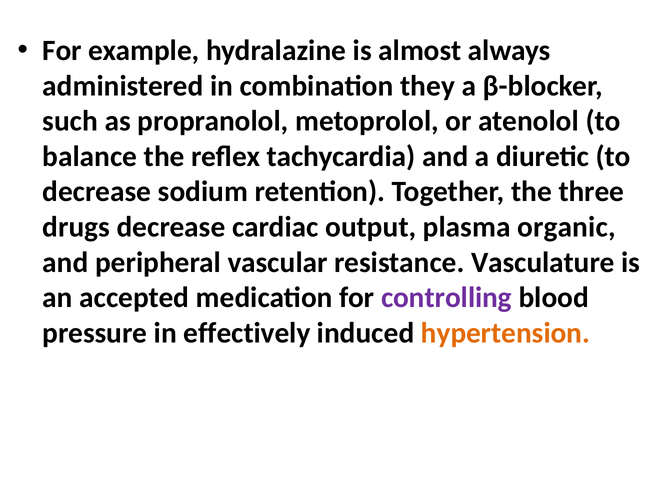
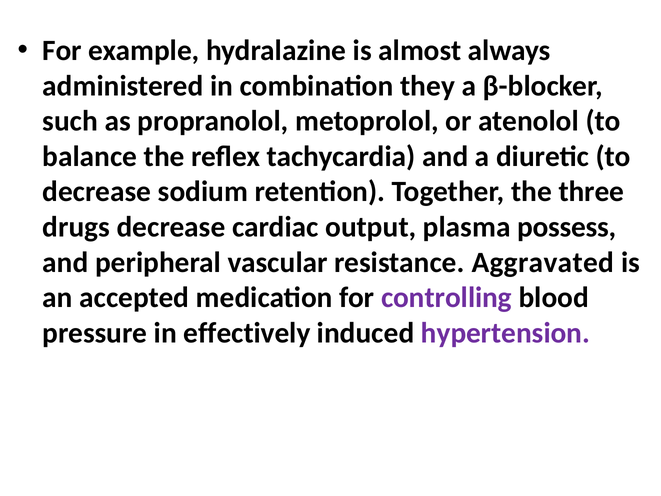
organic: organic -> possess (567, 227)
Vasculature: Vasculature -> Aggravated (543, 262)
hypertension colour: orange -> purple (505, 333)
